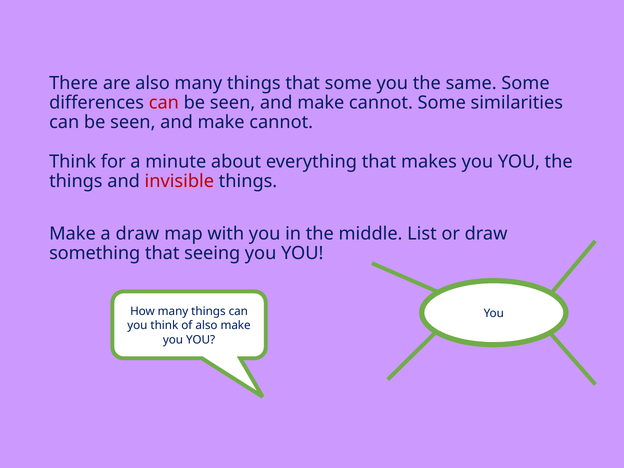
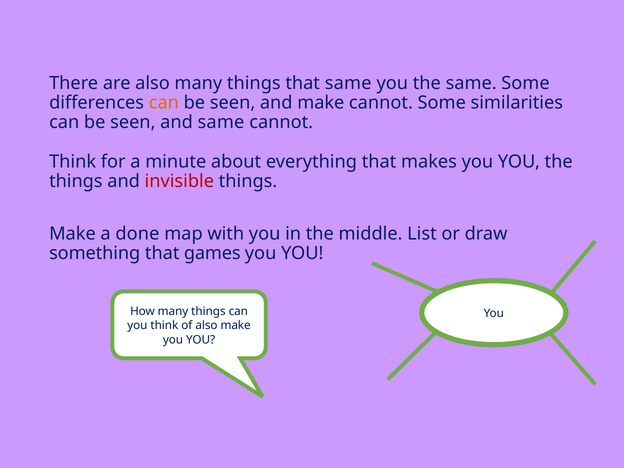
that some: some -> same (348, 83)
can colour: red -> orange (164, 103)
make: make -> same (221, 122)
a draw: draw -> done (137, 234)
seeing: seeing -> games (212, 253)
